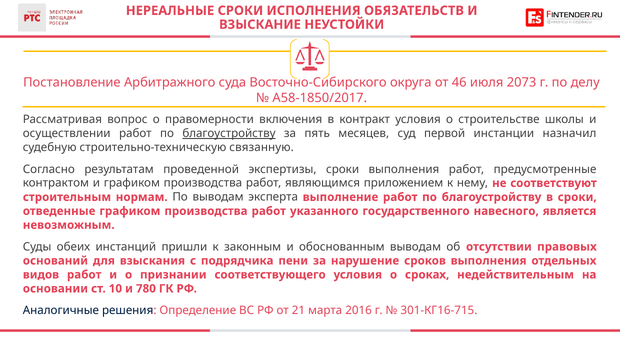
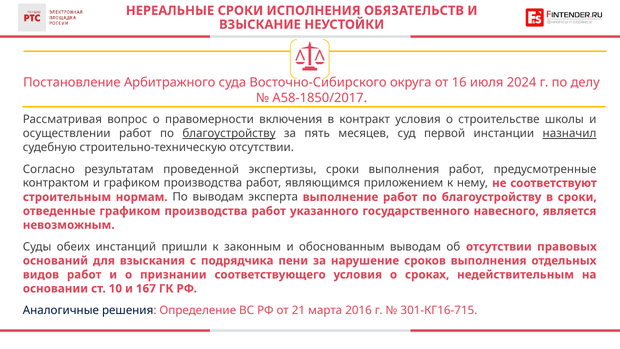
46: 46 -> 16 (459, 83)
2073: 2073 -> 2024 (522, 83)
назначил underline: none -> present (569, 133)
строительно-техническую связанную: связанную -> отсутствии (262, 147)
780: 780 -> 167 (146, 288)
